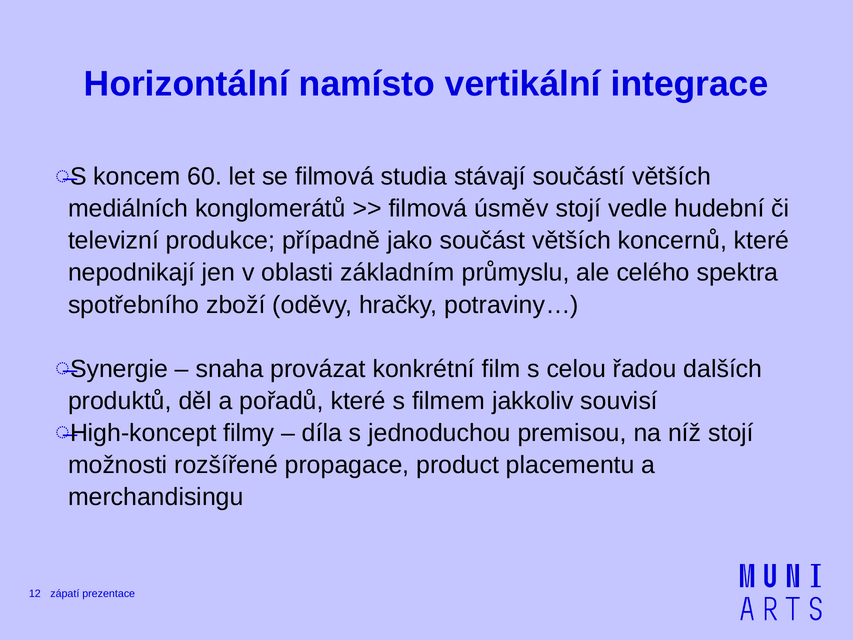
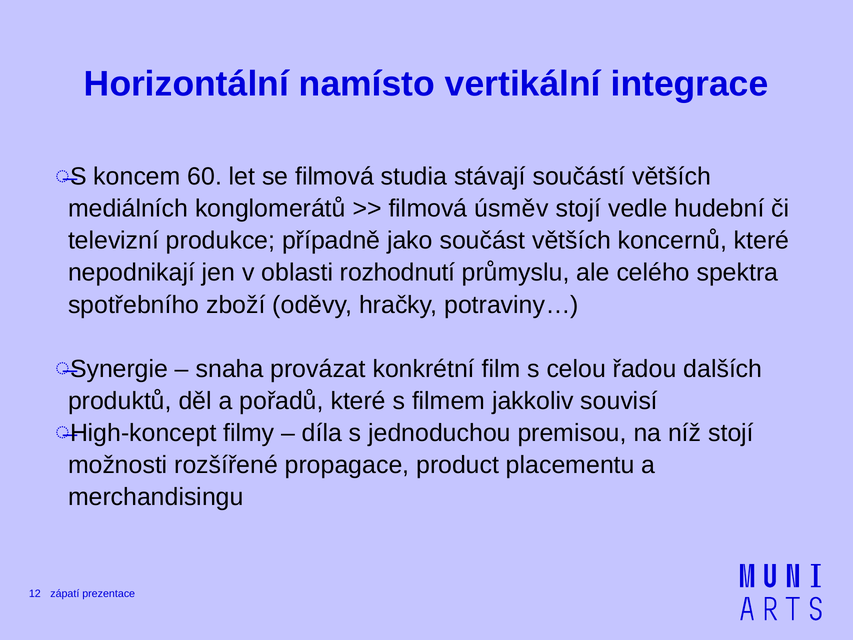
základním: základním -> rozhodnutí (398, 273)
